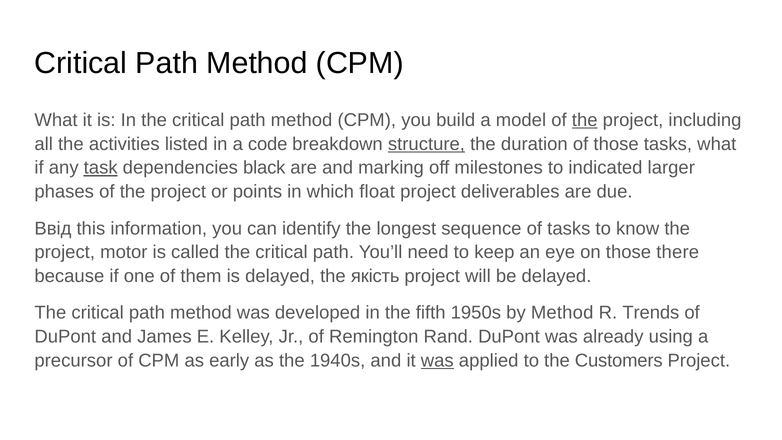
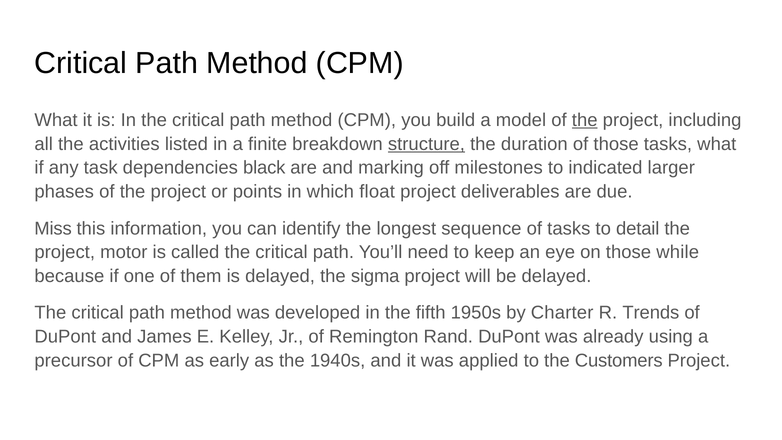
code: code -> finite (268, 144)
task underline: present -> none (101, 168)
Ввід: Ввід -> Miss (53, 228)
know: know -> detail (638, 228)
there: there -> while (678, 252)
якість: якість -> sigma (375, 276)
by Method: Method -> Charter (562, 313)
was underline: present -> none (437, 360)
